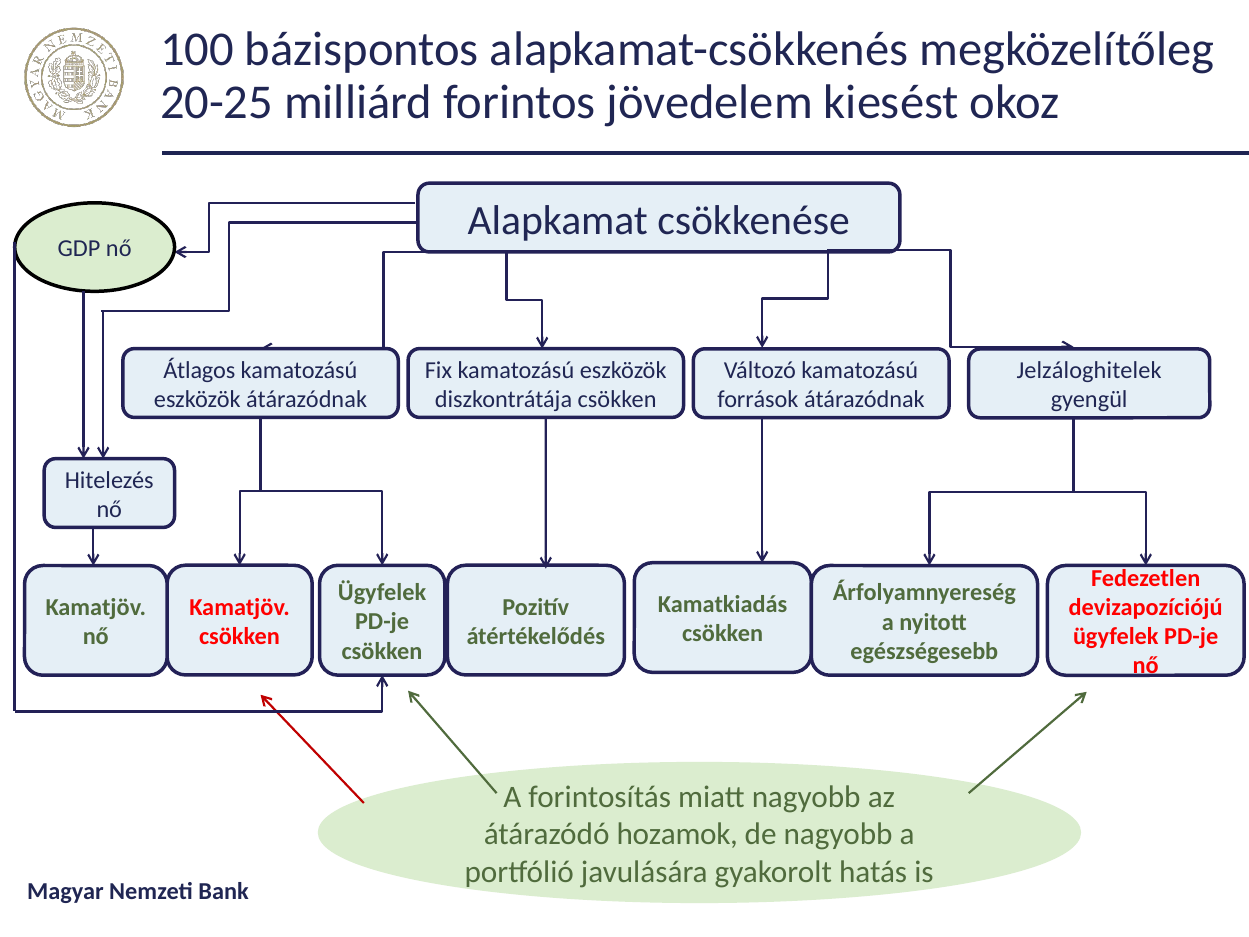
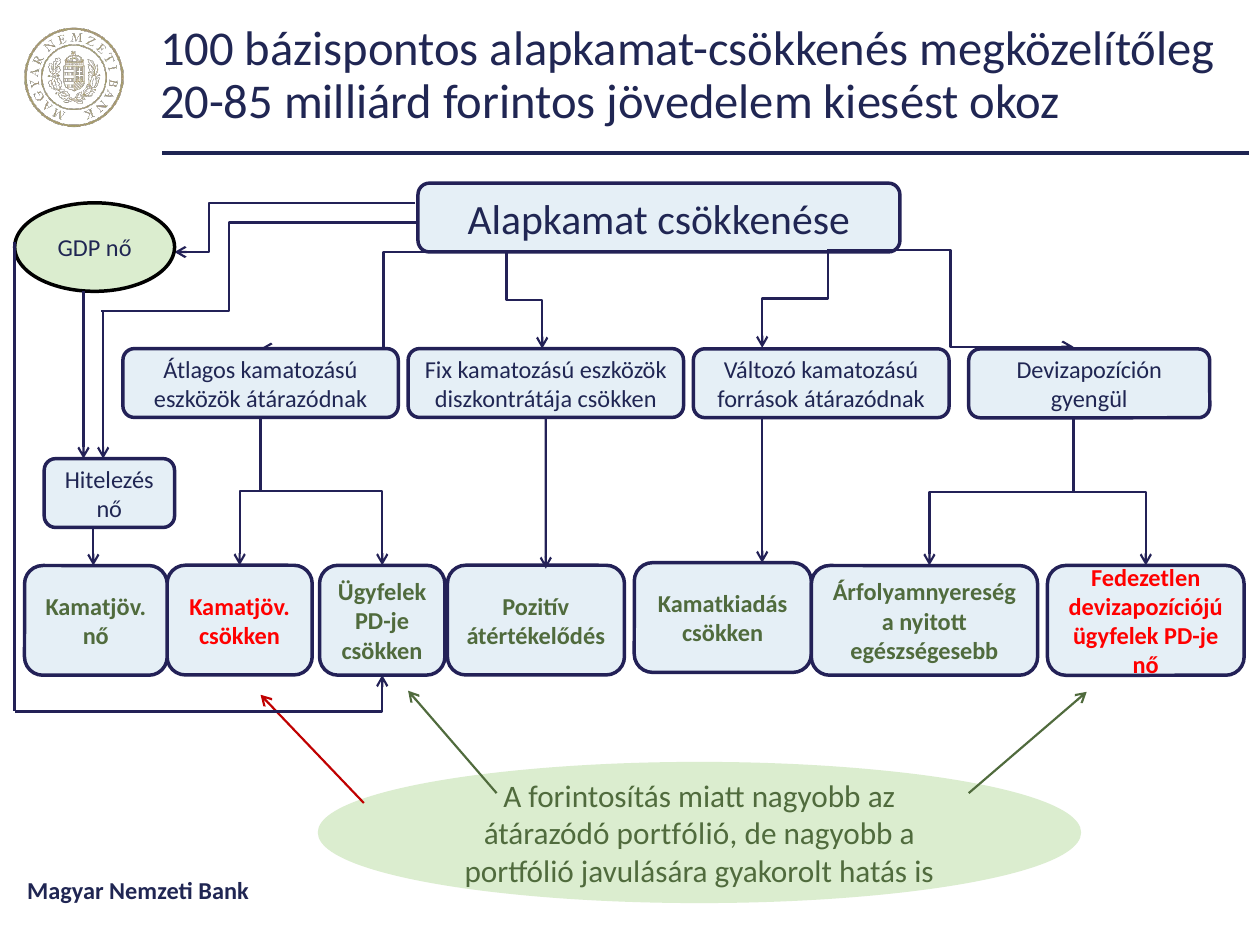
20-25: 20-25 -> 20-85 (217, 102)
Jelzáloghitelek: Jelzáloghitelek -> Devizapozíción (1089, 370)
átárazódó hozamok: hozamok -> portfólió (677, 834)
